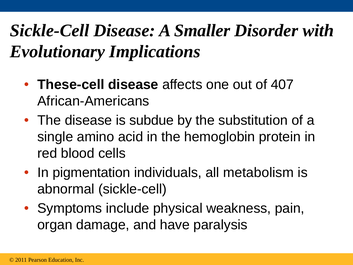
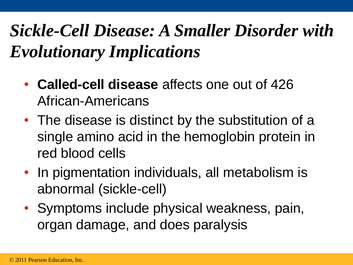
These-cell: These-cell -> Called-cell (71, 85)
407: 407 -> 426 (282, 85)
subdue: subdue -> distinct (151, 120)
have: have -> does (175, 225)
